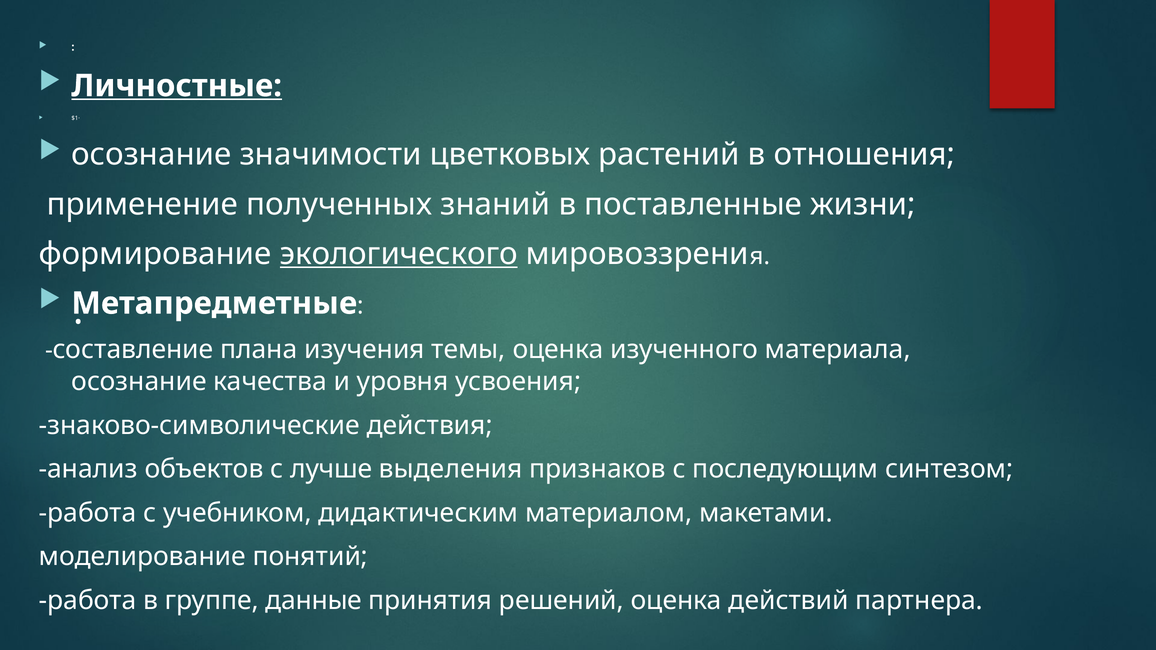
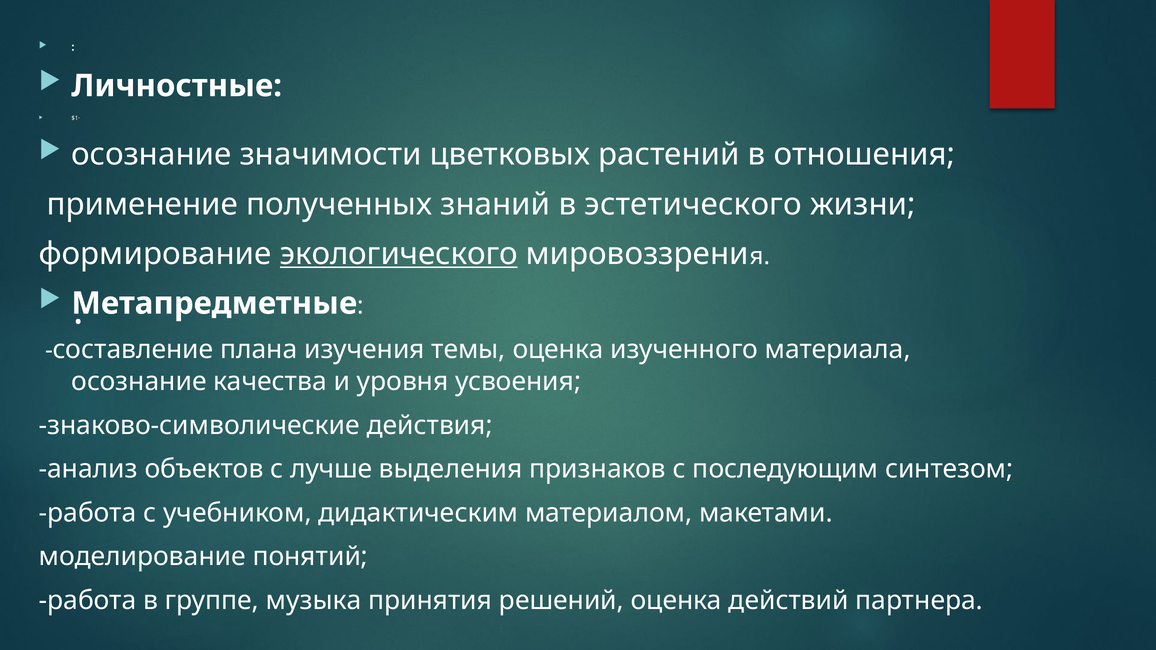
Личностные underline: present -> none (177, 86)
поставленные: поставленные -> эстетического (693, 204)
данные: данные -> музыка (314, 601)
